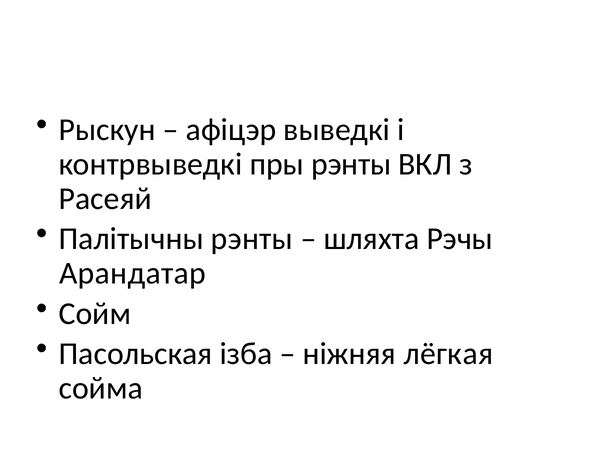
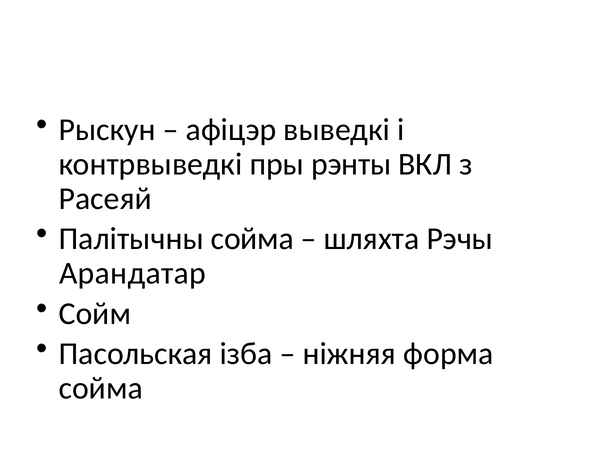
Палітычны рэнты: рэнты -> сойма (252, 239)
лёгкая: лёгкая -> форма (448, 354)
